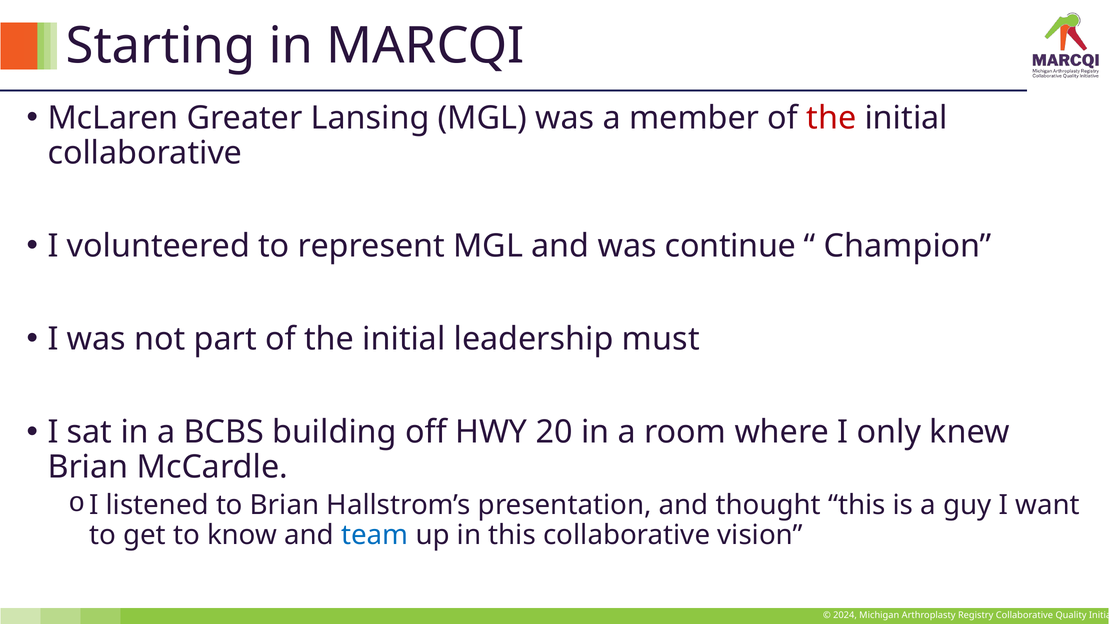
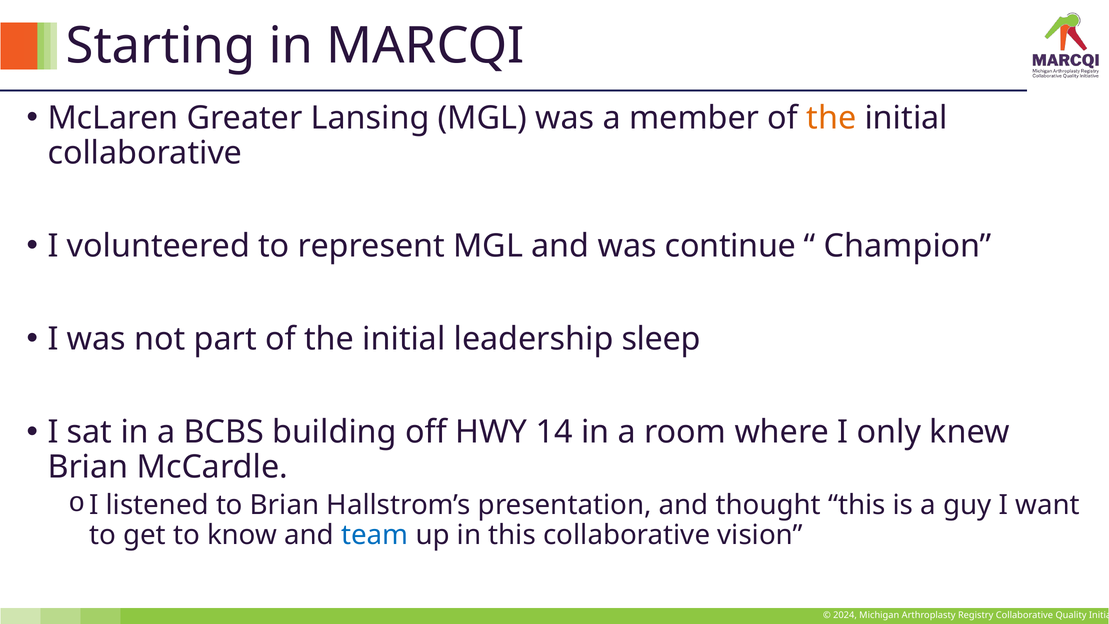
the colour: red -> orange (831, 118)
must: must -> sleep (661, 339)
20: 20 -> 14 (554, 432)
